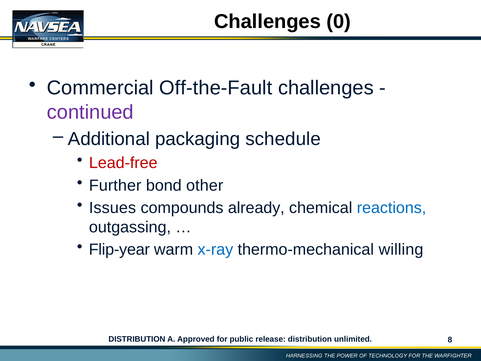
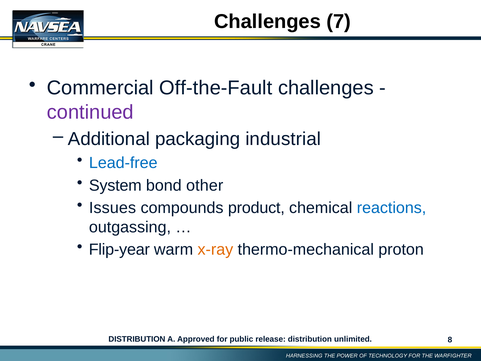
0: 0 -> 7 (339, 21)
schedule: schedule -> industrial (283, 139)
Lead-free colour: red -> blue (123, 163)
Further: Further -> System (115, 185)
already: already -> product (256, 208)
x-ray colour: blue -> orange (215, 249)
willing: willing -> proton (401, 249)
